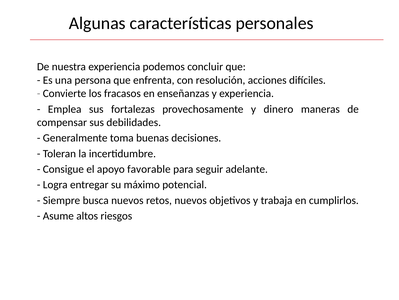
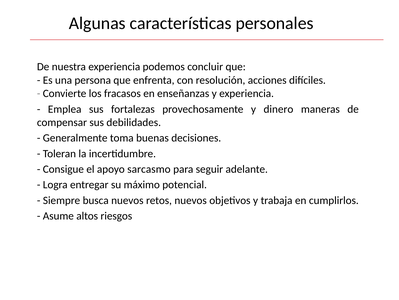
favorable: favorable -> sarcasmo (149, 169)
